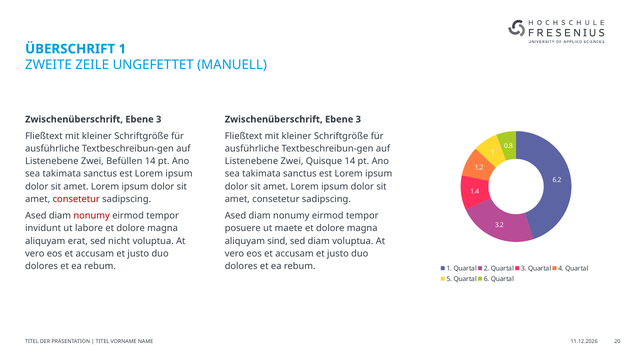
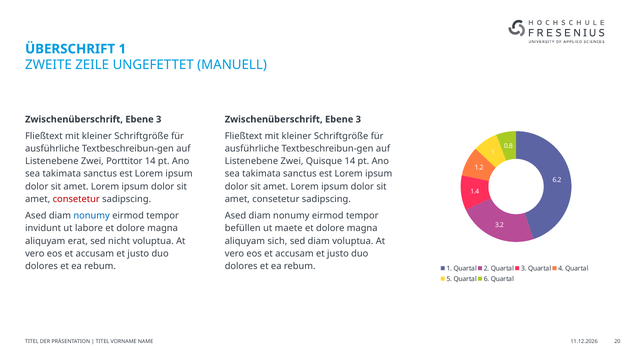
Befüllen: Befüllen -> Porttitor (124, 161)
nonumy colour: red -> blue (92, 216)
posuere: posuere -> befüllen (243, 228)
sind: sind -> sich (277, 241)
